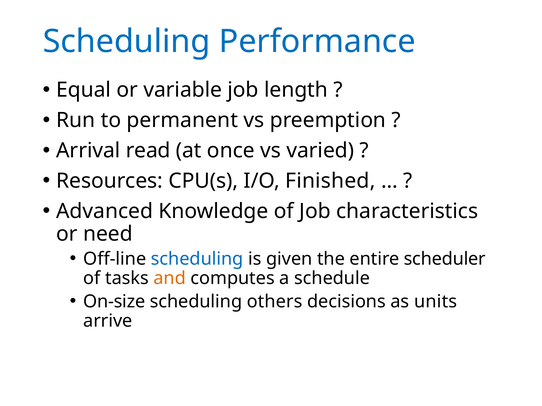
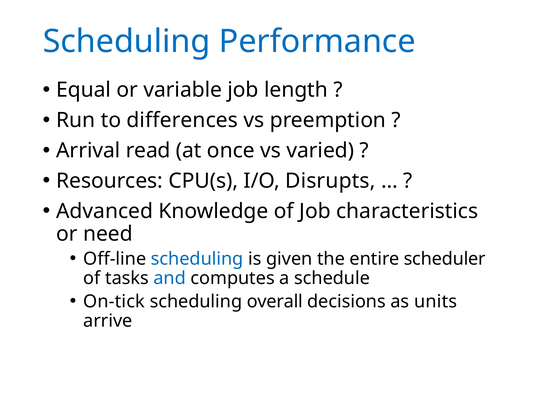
permanent: permanent -> differences (182, 120)
Finished: Finished -> Disrupts (330, 181)
and colour: orange -> blue (170, 279)
On-size: On-size -> On-tick (114, 302)
others: others -> overall (275, 302)
